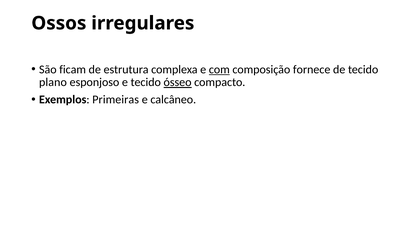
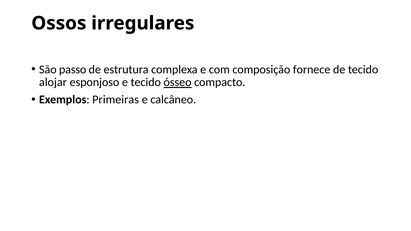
ficam: ficam -> passo (73, 69)
com underline: present -> none (219, 69)
plano: plano -> alojar (53, 82)
